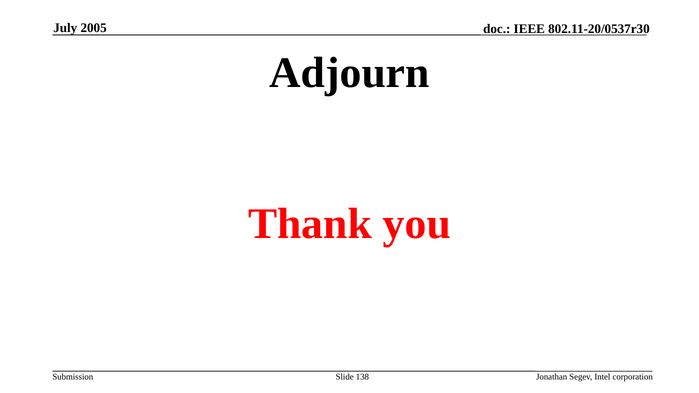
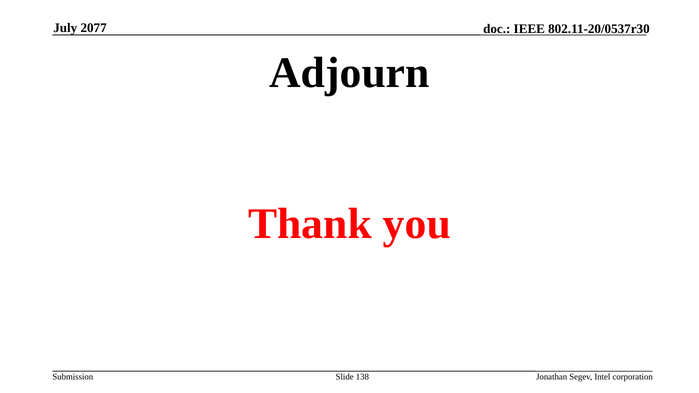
2005: 2005 -> 2077 (94, 28)
